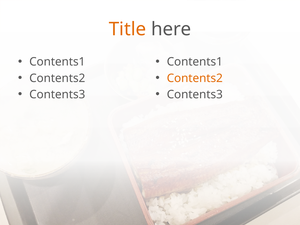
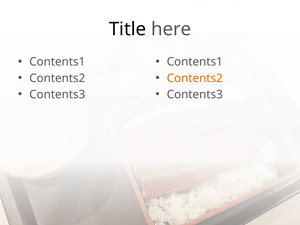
Title colour: orange -> black (128, 29)
